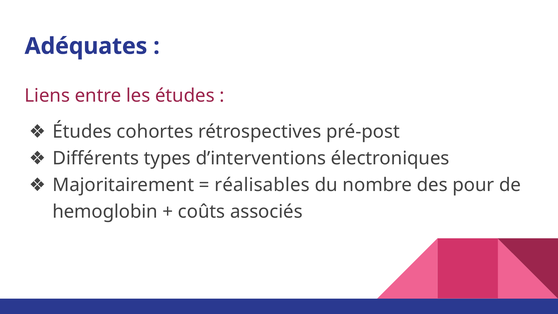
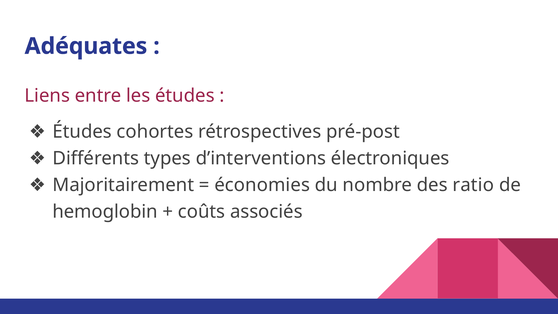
réalisables: réalisables -> économies (262, 185)
pour: pour -> ratio (473, 185)
